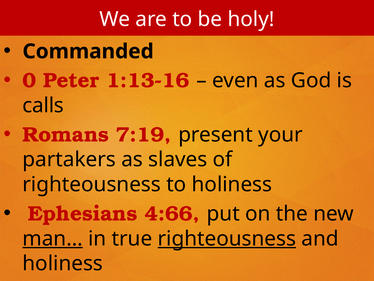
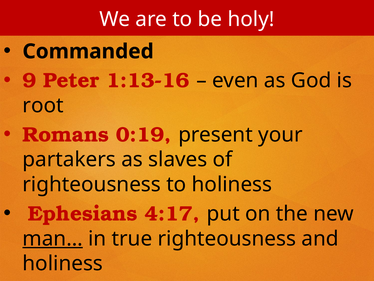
0: 0 -> 9 (29, 80)
calls: calls -> root (43, 105)
7:19: 7:19 -> 0:19 (144, 134)
4:66: 4:66 -> 4:17 (172, 213)
righteousness underline: present -> none (227, 238)
